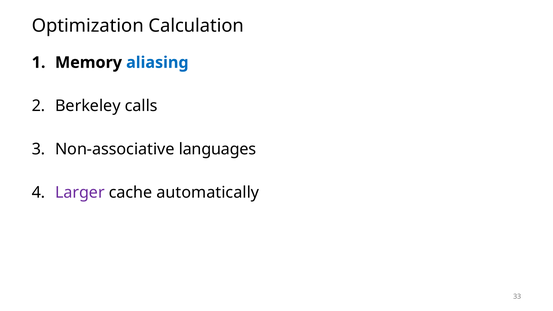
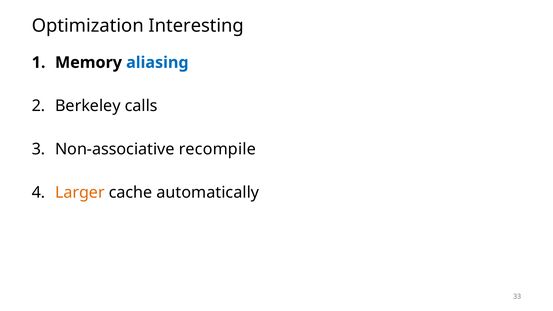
Calculation: Calculation -> Interesting (196, 26)
languages: languages -> recompile (217, 149)
Larger colour: purple -> orange (80, 192)
